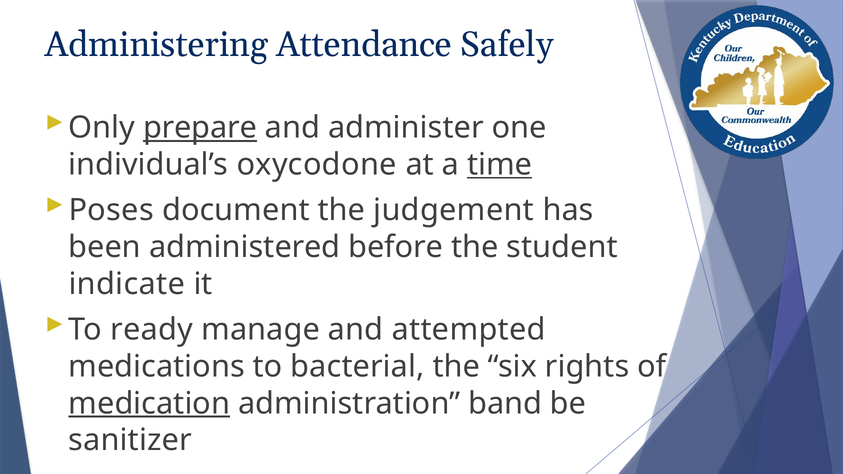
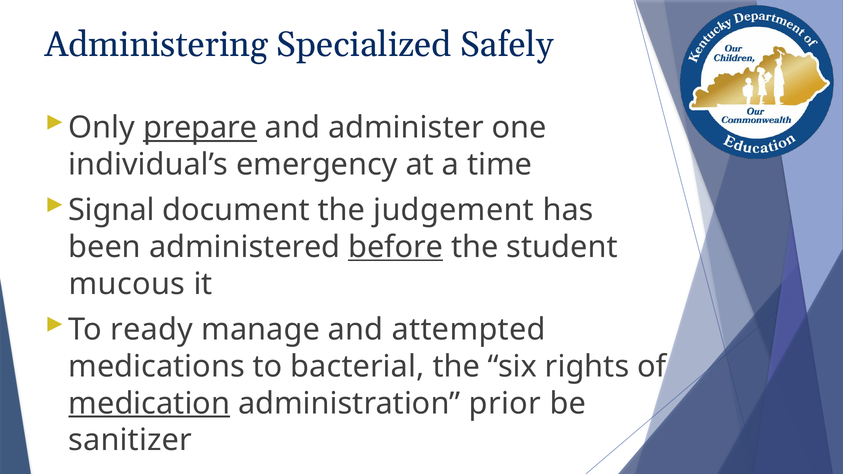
Attendance: Attendance -> Specialized (364, 44)
oxycodone: oxycodone -> emergency (317, 165)
time underline: present -> none (500, 165)
Poses: Poses -> Signal (111, 210)
before underline: none -> present (396, 247)
indicate: indicate -> mucous (127, 284)
band: band -> prior (505, 404)
